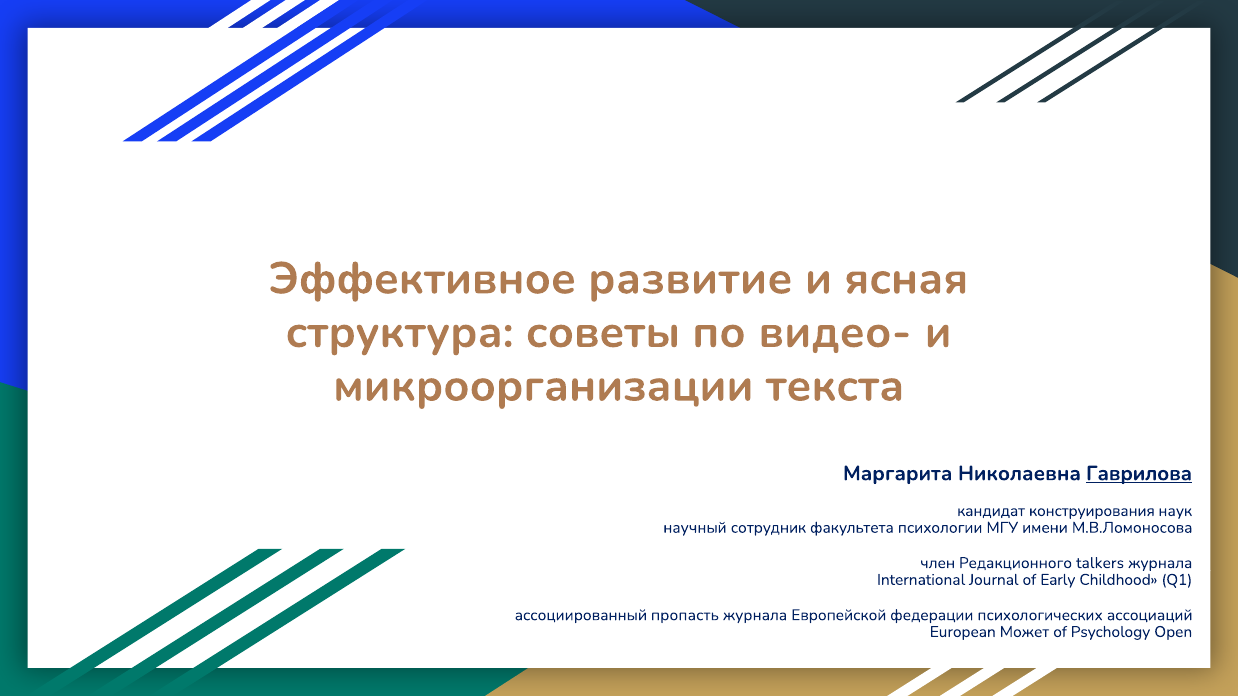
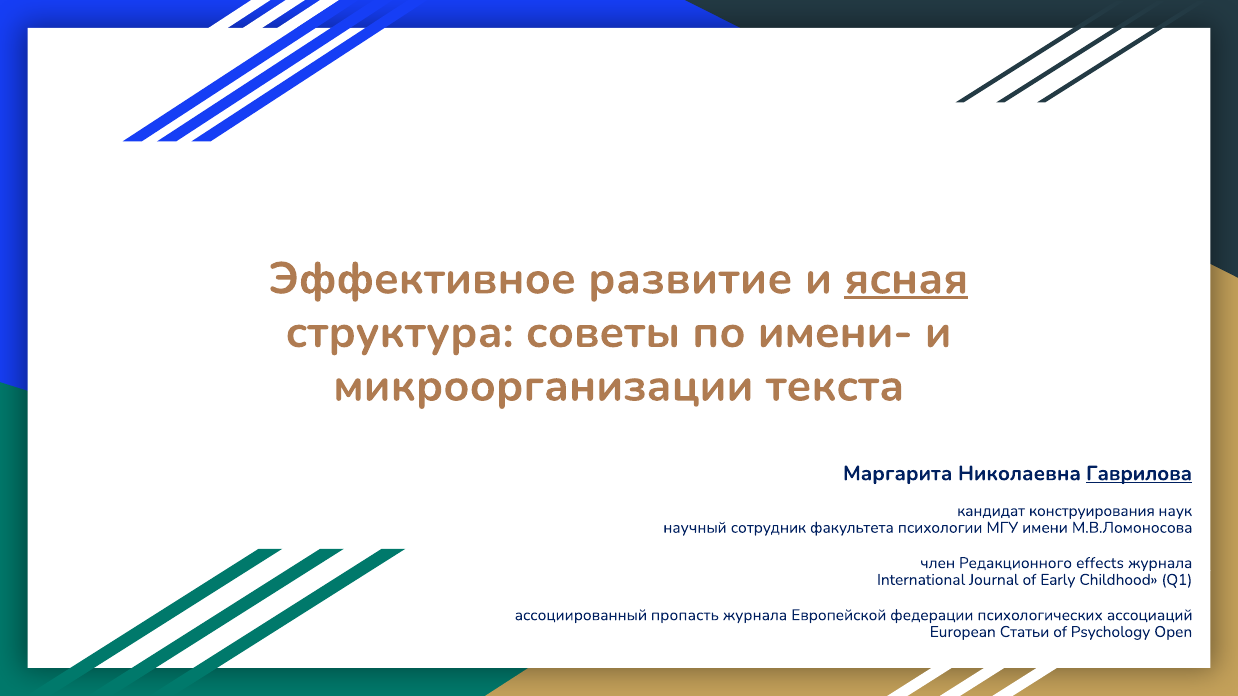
ясная underline: none -> present (906, 279)
видео-: видео- -> имени- (835, 332)
talkers: talkers -> effects (1100, 563)
Может: Может -> Статьи (1025, 632)
